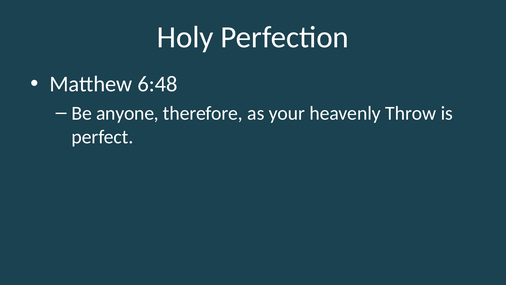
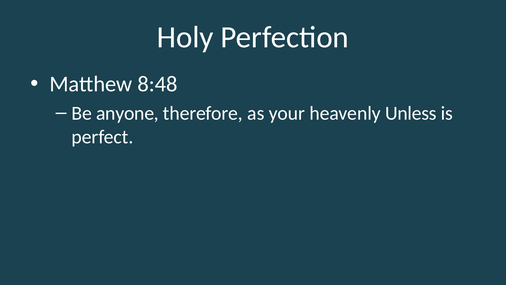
6:48: 6:48 -> 8:48 (158, 84)
Throw: Throw -> Unless (411, 113)
